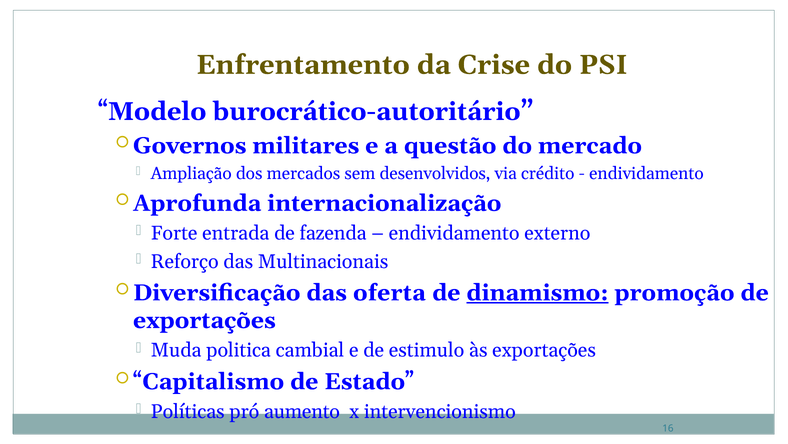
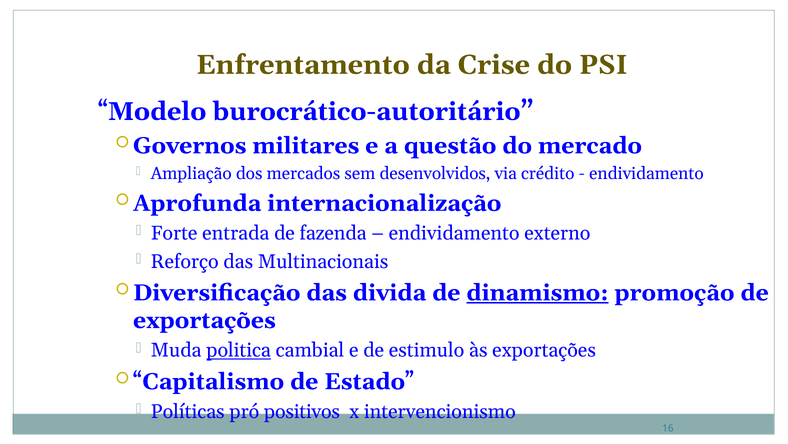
oferta: oferta -> divida (389, 292)
politica underline: none -> present (239, 350)
aumento: aumento -> positivos (302, 411)
